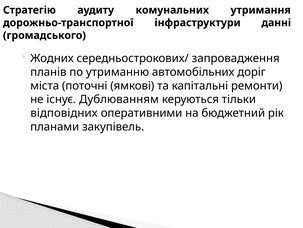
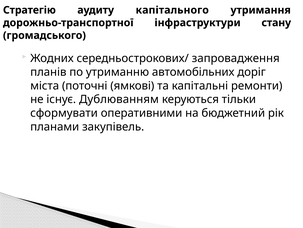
комунальних: комунальних -> капітального (172, 10)
данні: данні -> стану (276, 23)
відповідних: відповідних -> сформувати (64, 113)
